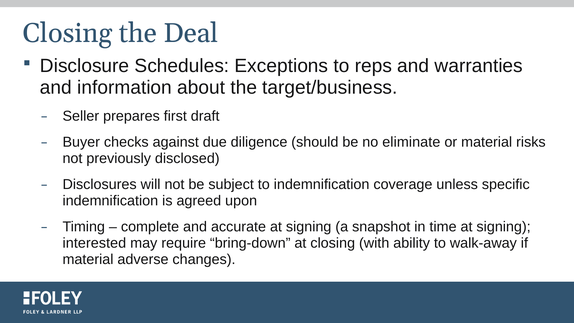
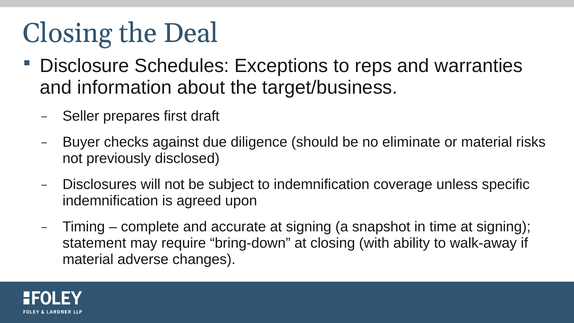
interested: interested -> statement (94, 243)
